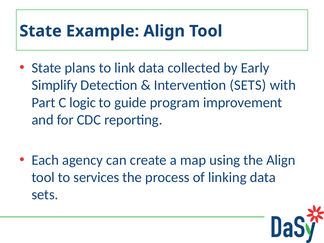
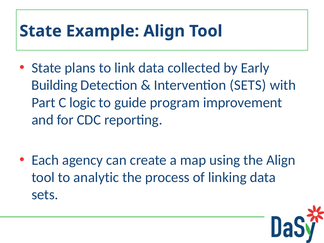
Simplify: Simplify -> Building (54, 85)
services: services -> analytic (96, 177)
